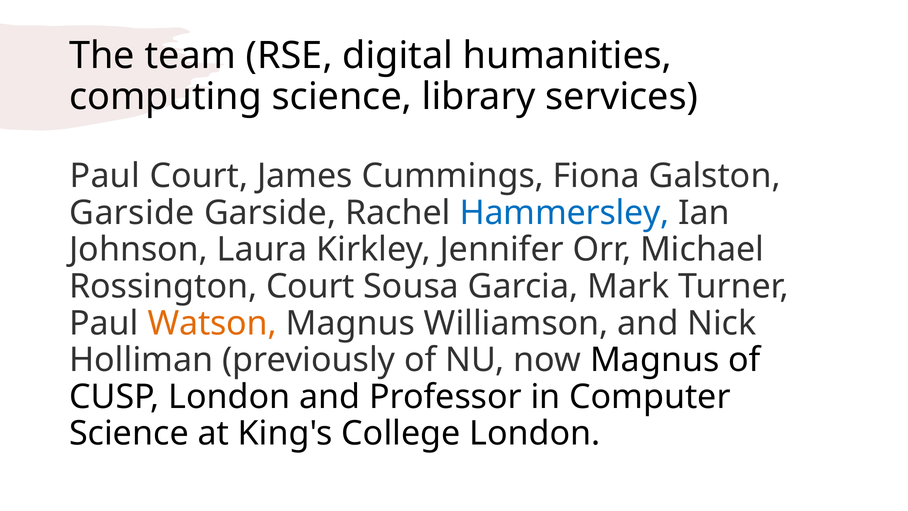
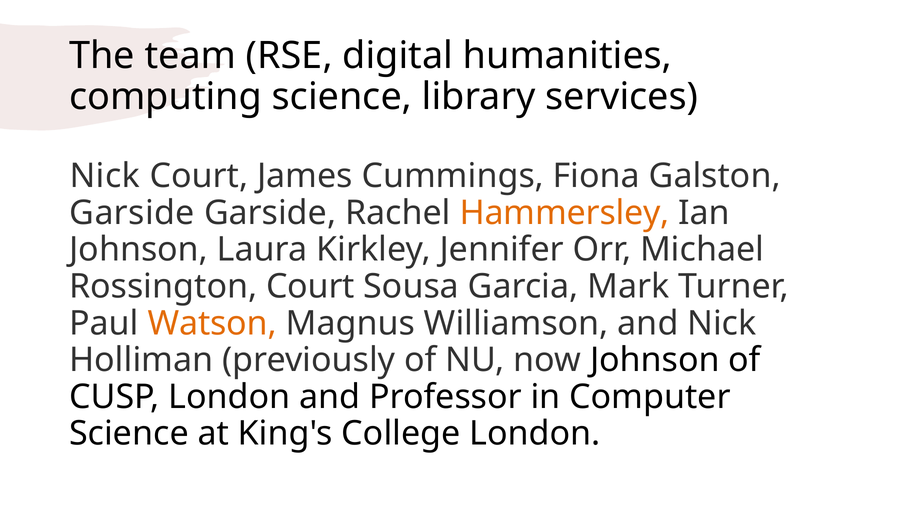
Paul: Paul -> Nick (105, 176)
Hammersley colour: blue -> orange (565, 213)
now Magnus: Magnus -> Johnson (655, 360)
